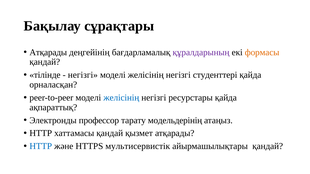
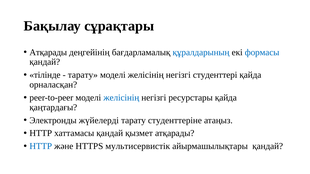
құралдарының colour: purple -> blue (201, 52)
формасы colour: orange -> blue (262, 52)
негізгі: негізгі -> тарату (83, 75)
ақпараттық: ақпараттық -> қаңтардағы (53, 108)
профессор: профессор -> жүйелерді (99, 121)
модельдерінің: модельдерінің -> студенттеріне (175, 121)
